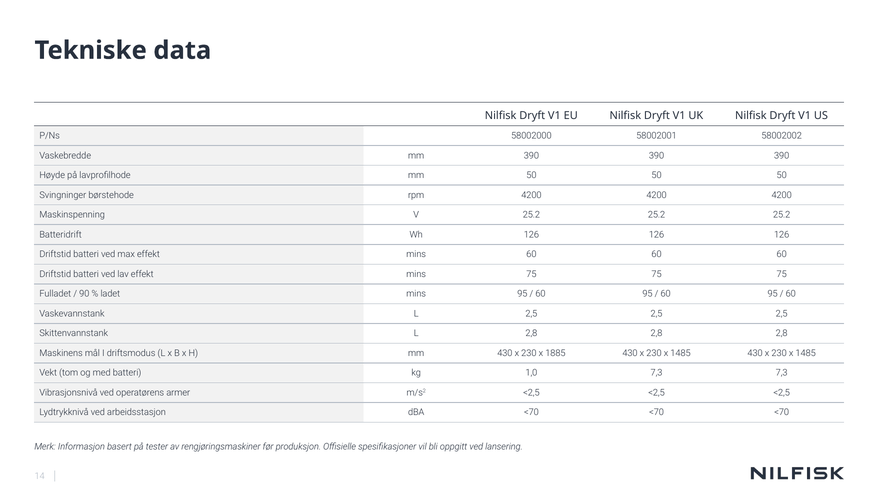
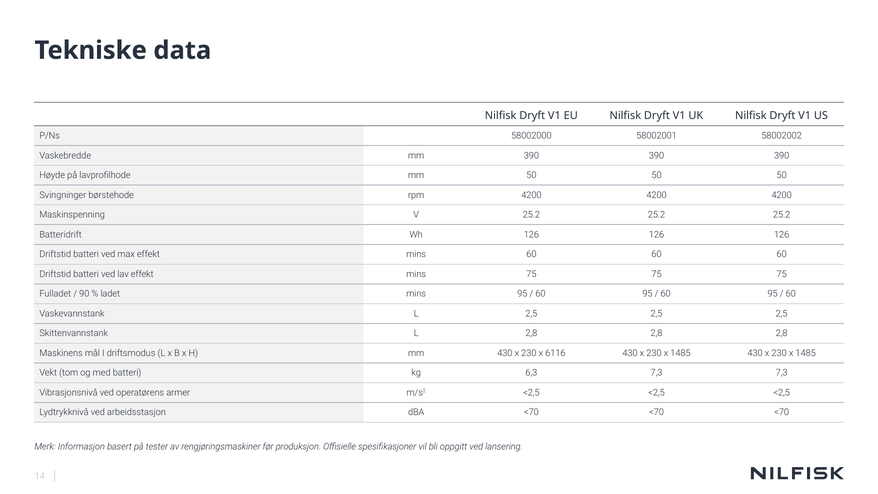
1885: 1885 -> 6116 (555, 353)
1,0: 1,0 -> 6,3 (531, 373)
